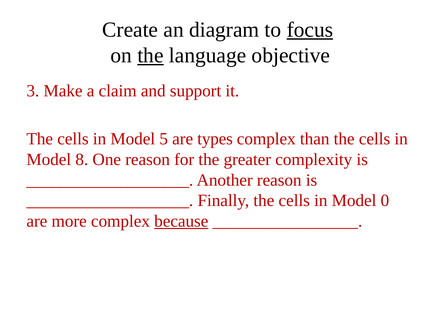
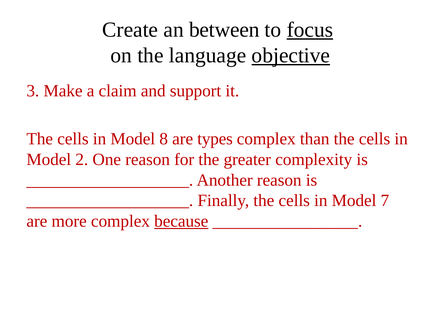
diagram: diagram -> between (224, 30)
the underline: present -> none (150, 56)
objective underline: none -> present (291, 56)
5: 5 -> 8 (164, 139)
8: 8 -> 2 (82, 159)
0: 0 -> 7 (385, 200)
